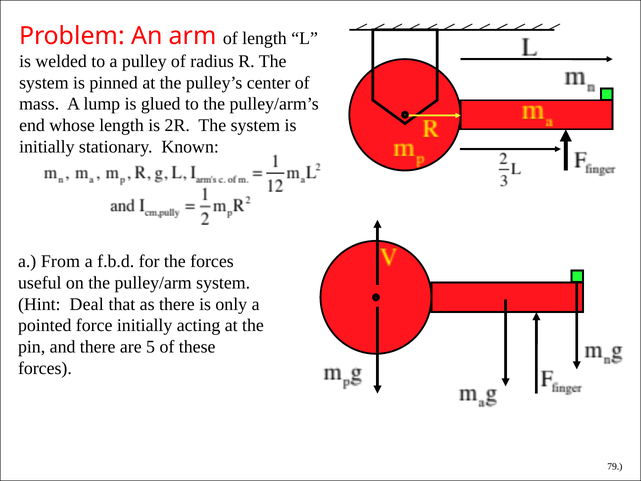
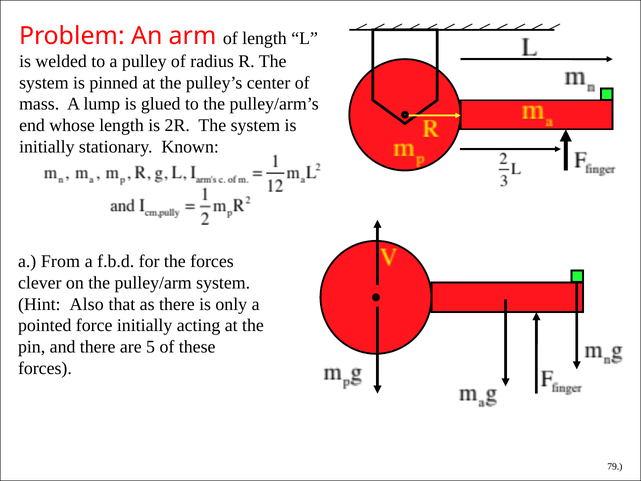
useful: useful -> clever (40, 283)
Deal: Deal -> Also (87, 304)
